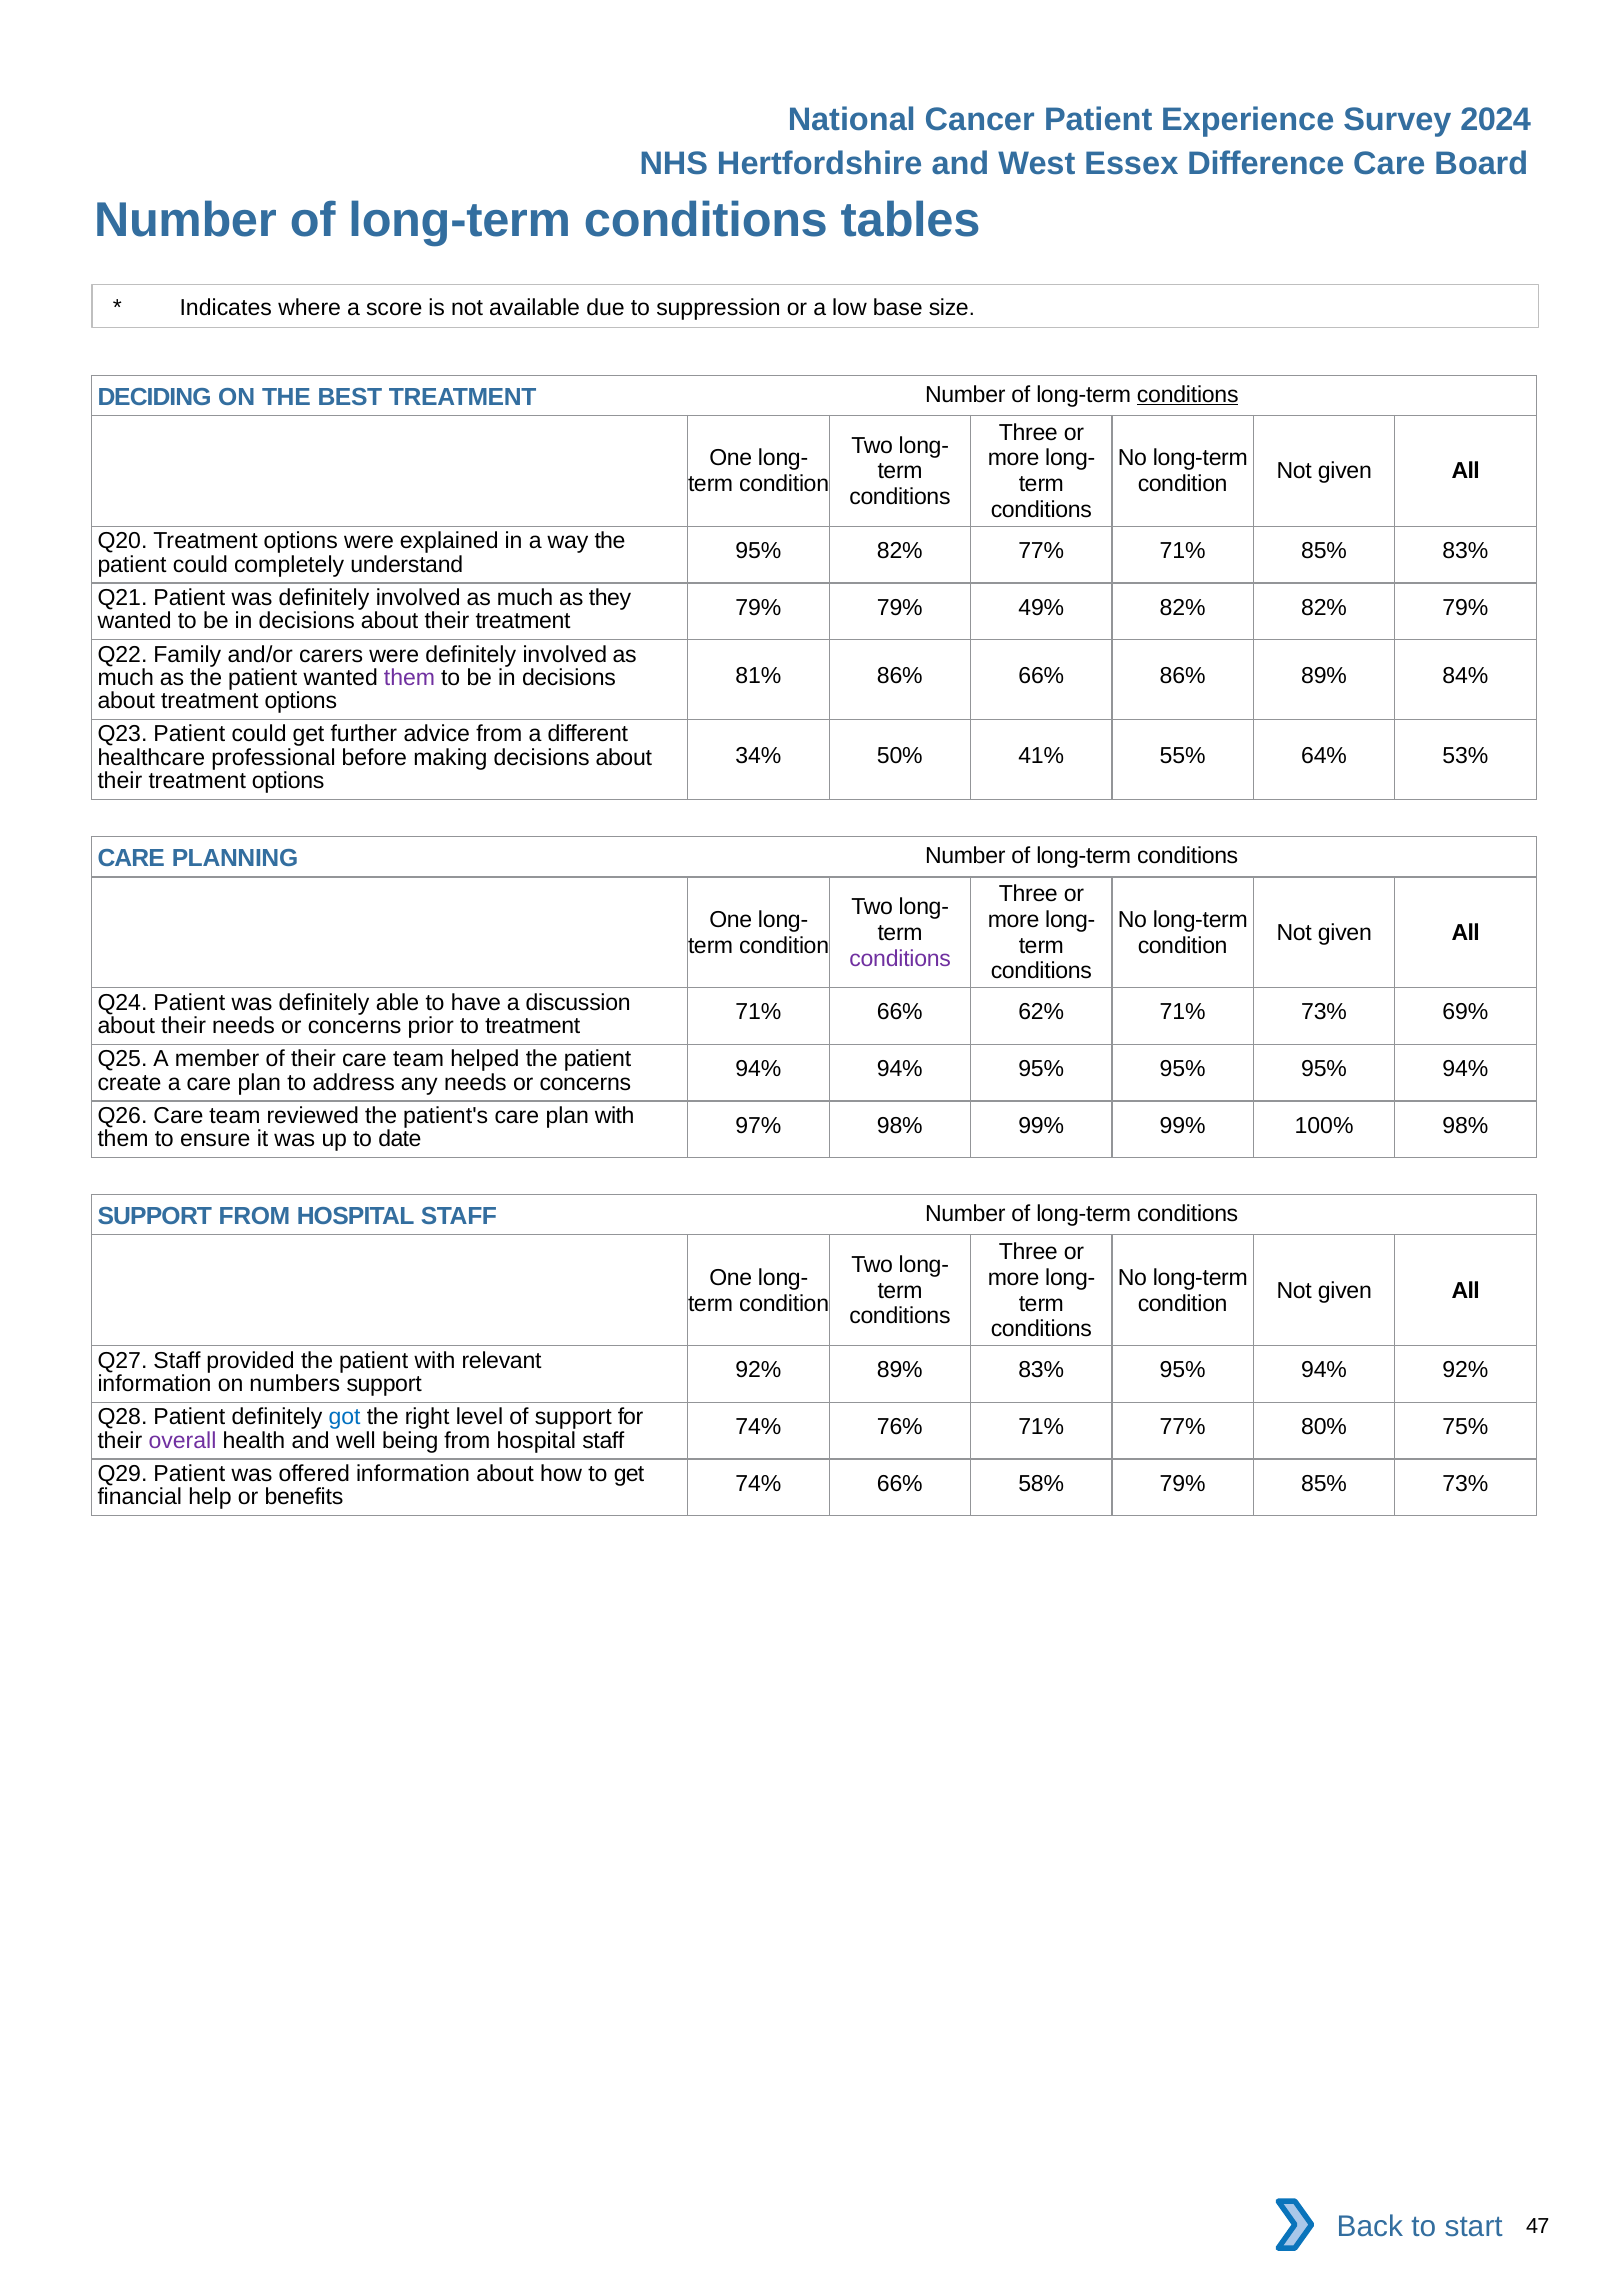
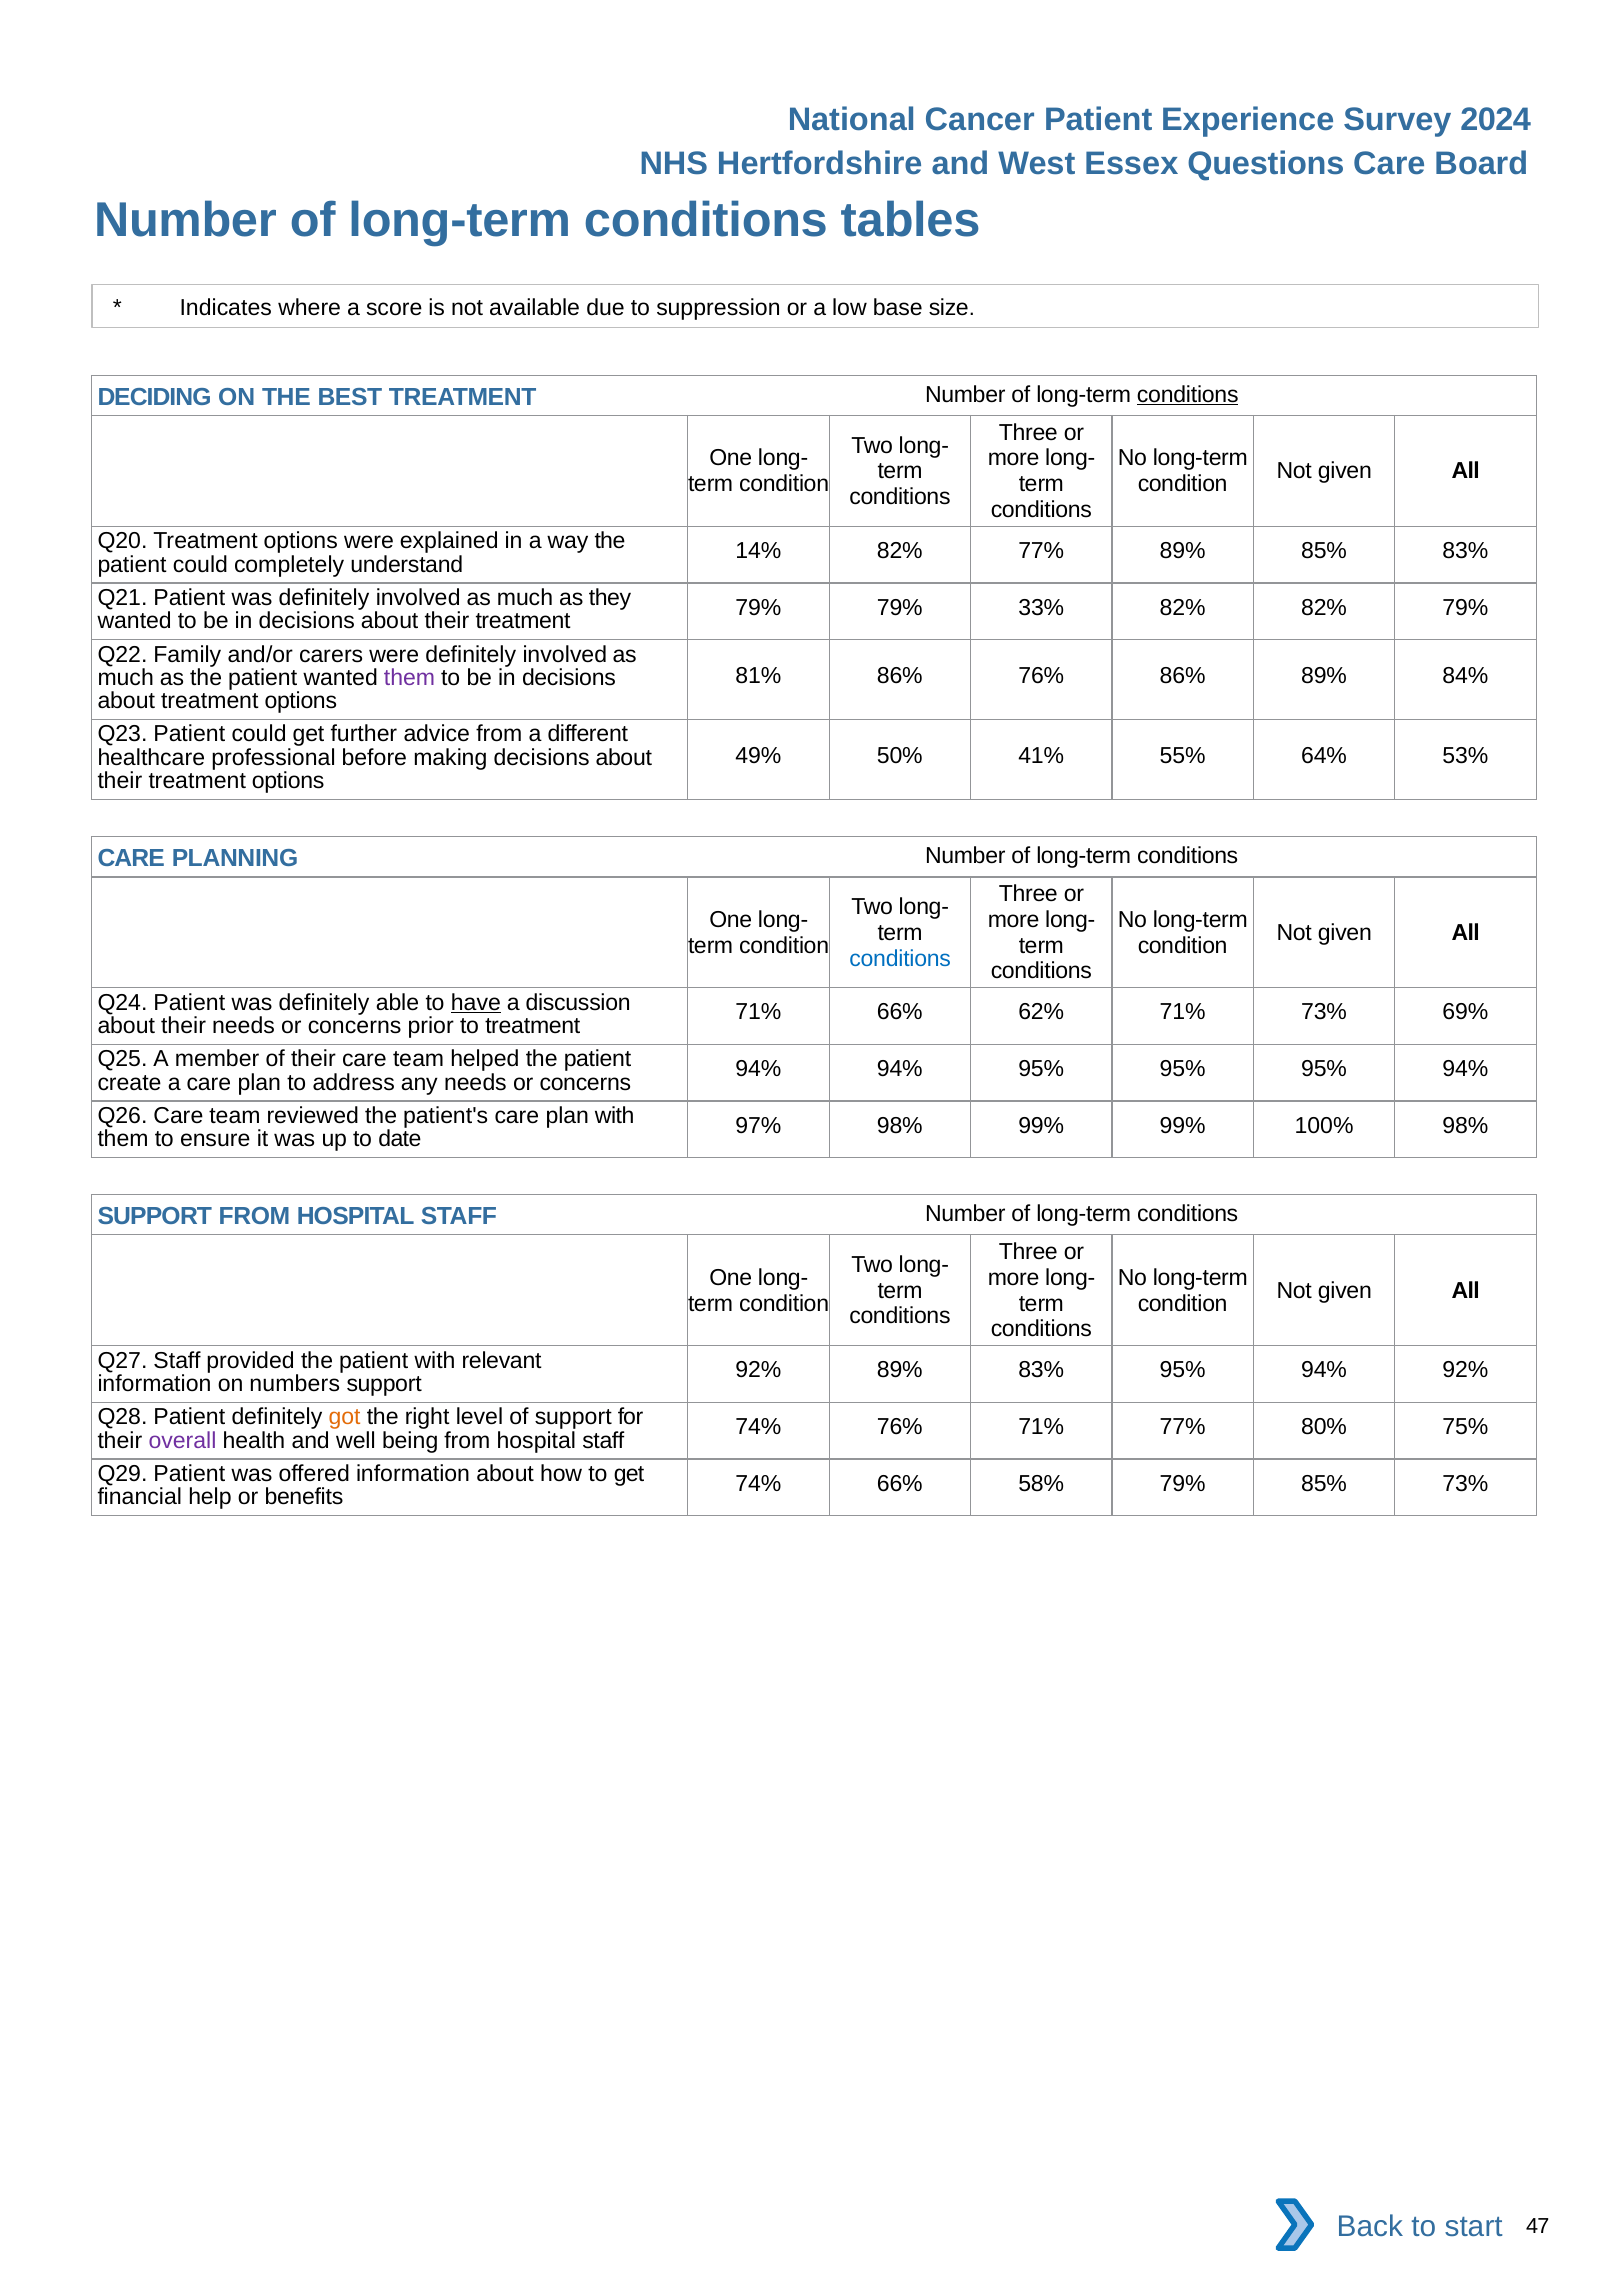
Difference: Difference -> Questions (1266, 164)
95%: 95% -> 14% (758, 551)
77% 71%: 71% -> 89% (1183, 551)
49%: 49% -> 33% (1041, 607)
86% 66%: 66% -> 76% (1041, 676)
34%: 34% -> 49% (758, 756)
conditions colour: purple -> blue (900, 958)
have underline: none -> present (476, 1002)
got colour: blue -> orange (345, 1417)
